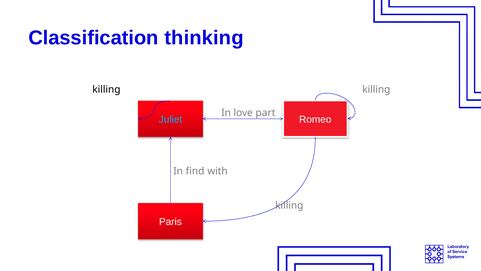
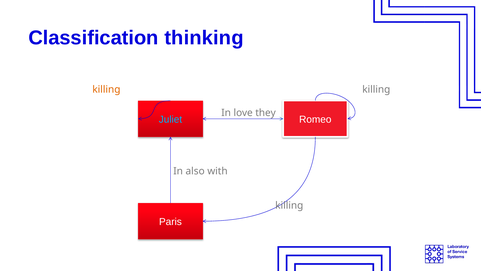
killing colour: black -> orange (106, 89)
part: part -> they (266, 113)
find: find -> also (195, 171)
